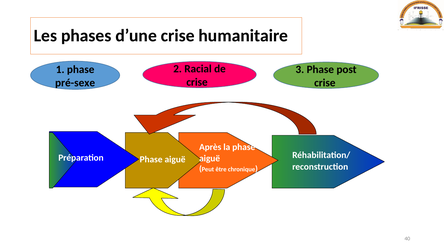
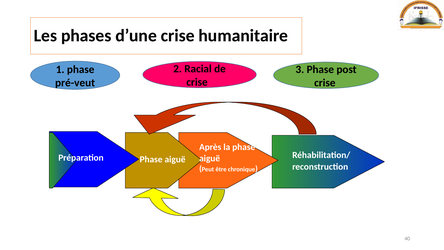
pré-sexe: pré-sexe -> pré-veut (75, 83)
